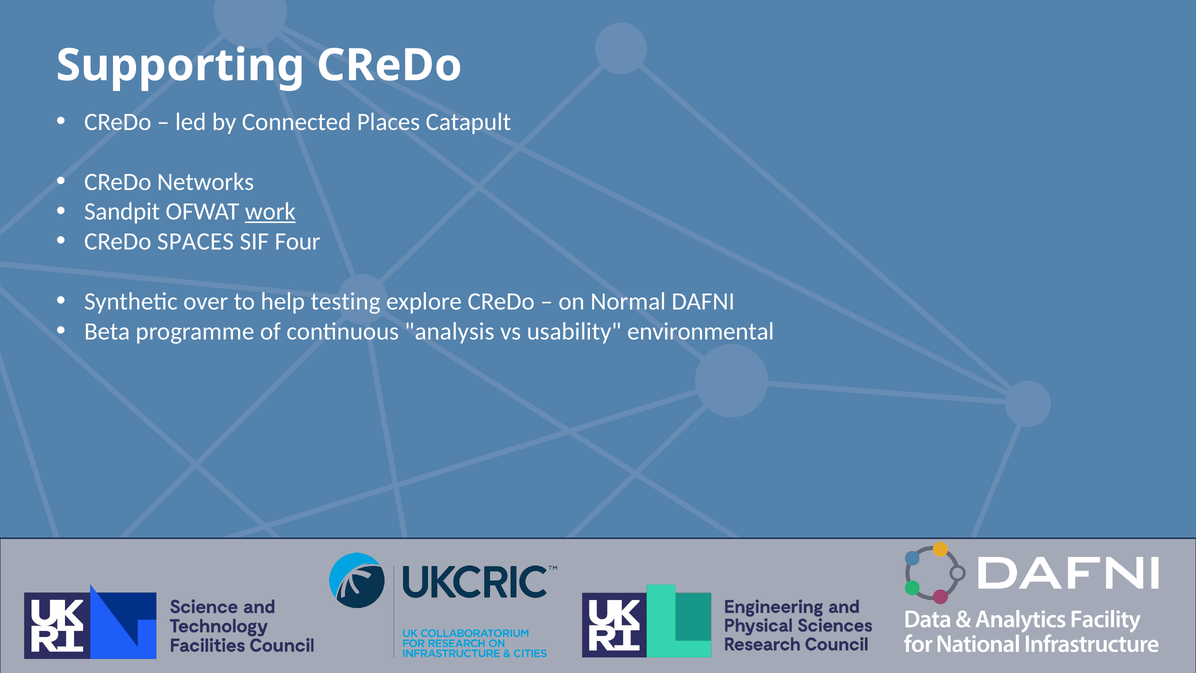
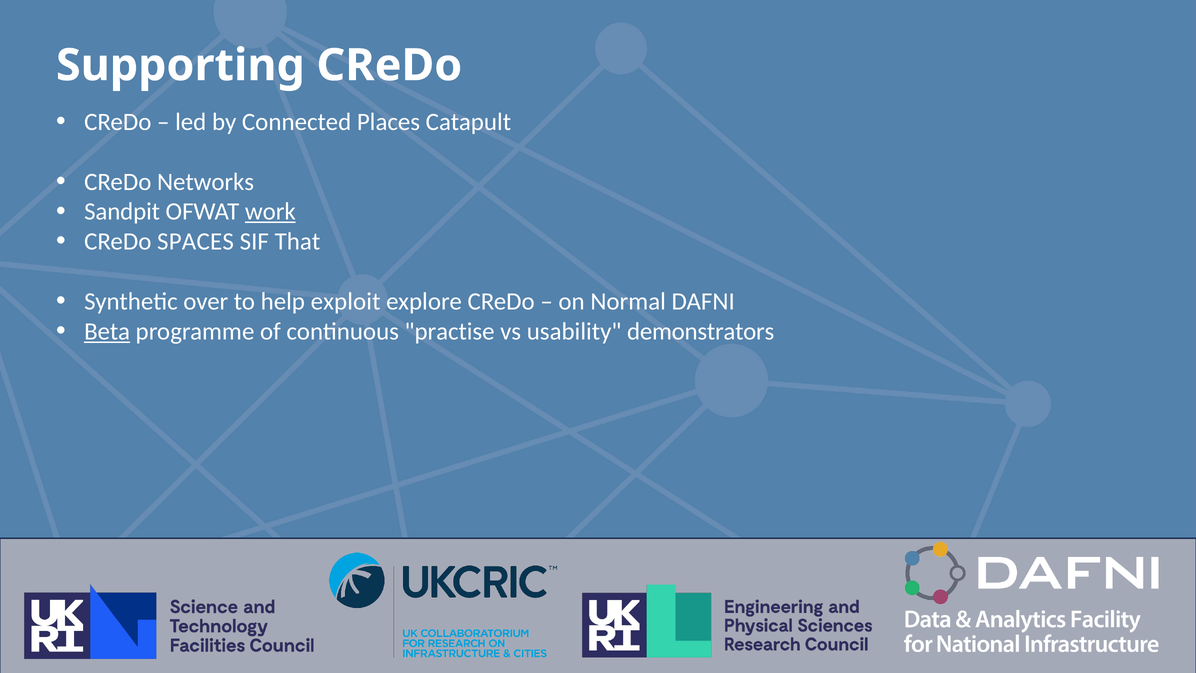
Four: Four -> That (297, 242)
testing: testing -> exploit (346, 301)
Beta underline: none -> present (107, 331)
analysis: analysis -> practise (450, 331)
environmental: environmental -> demonstrators (701, 331)
